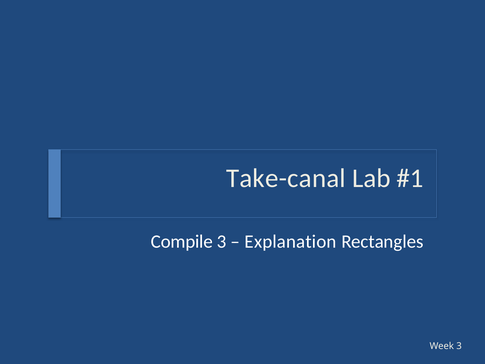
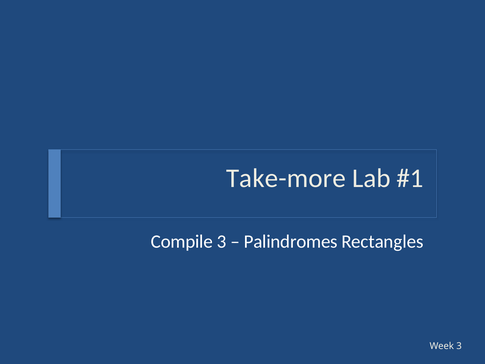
Take-canal: Take-canal -> Take-more (286, 178)
Explanation: Explanation -> Palindromes (291, 241)
